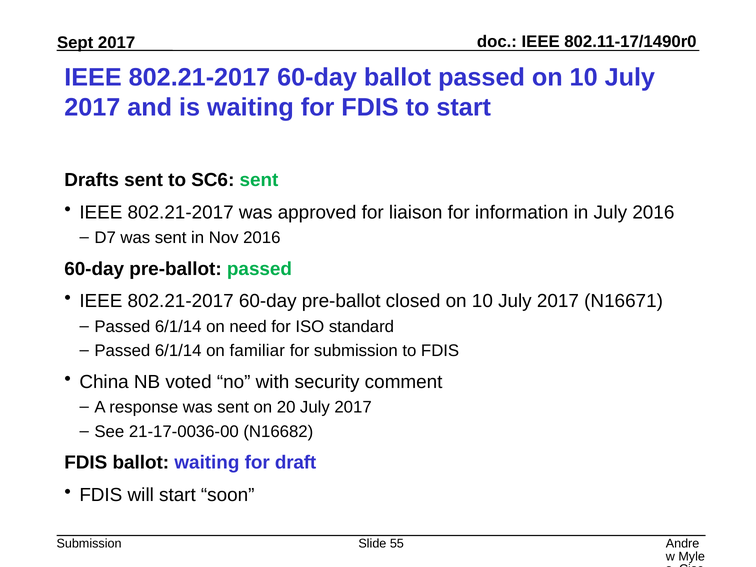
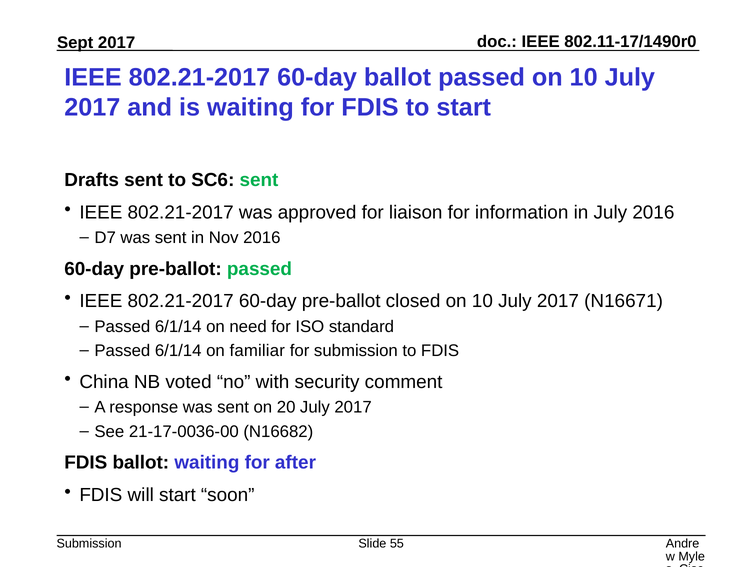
draft: draft -> after (295, 463)
